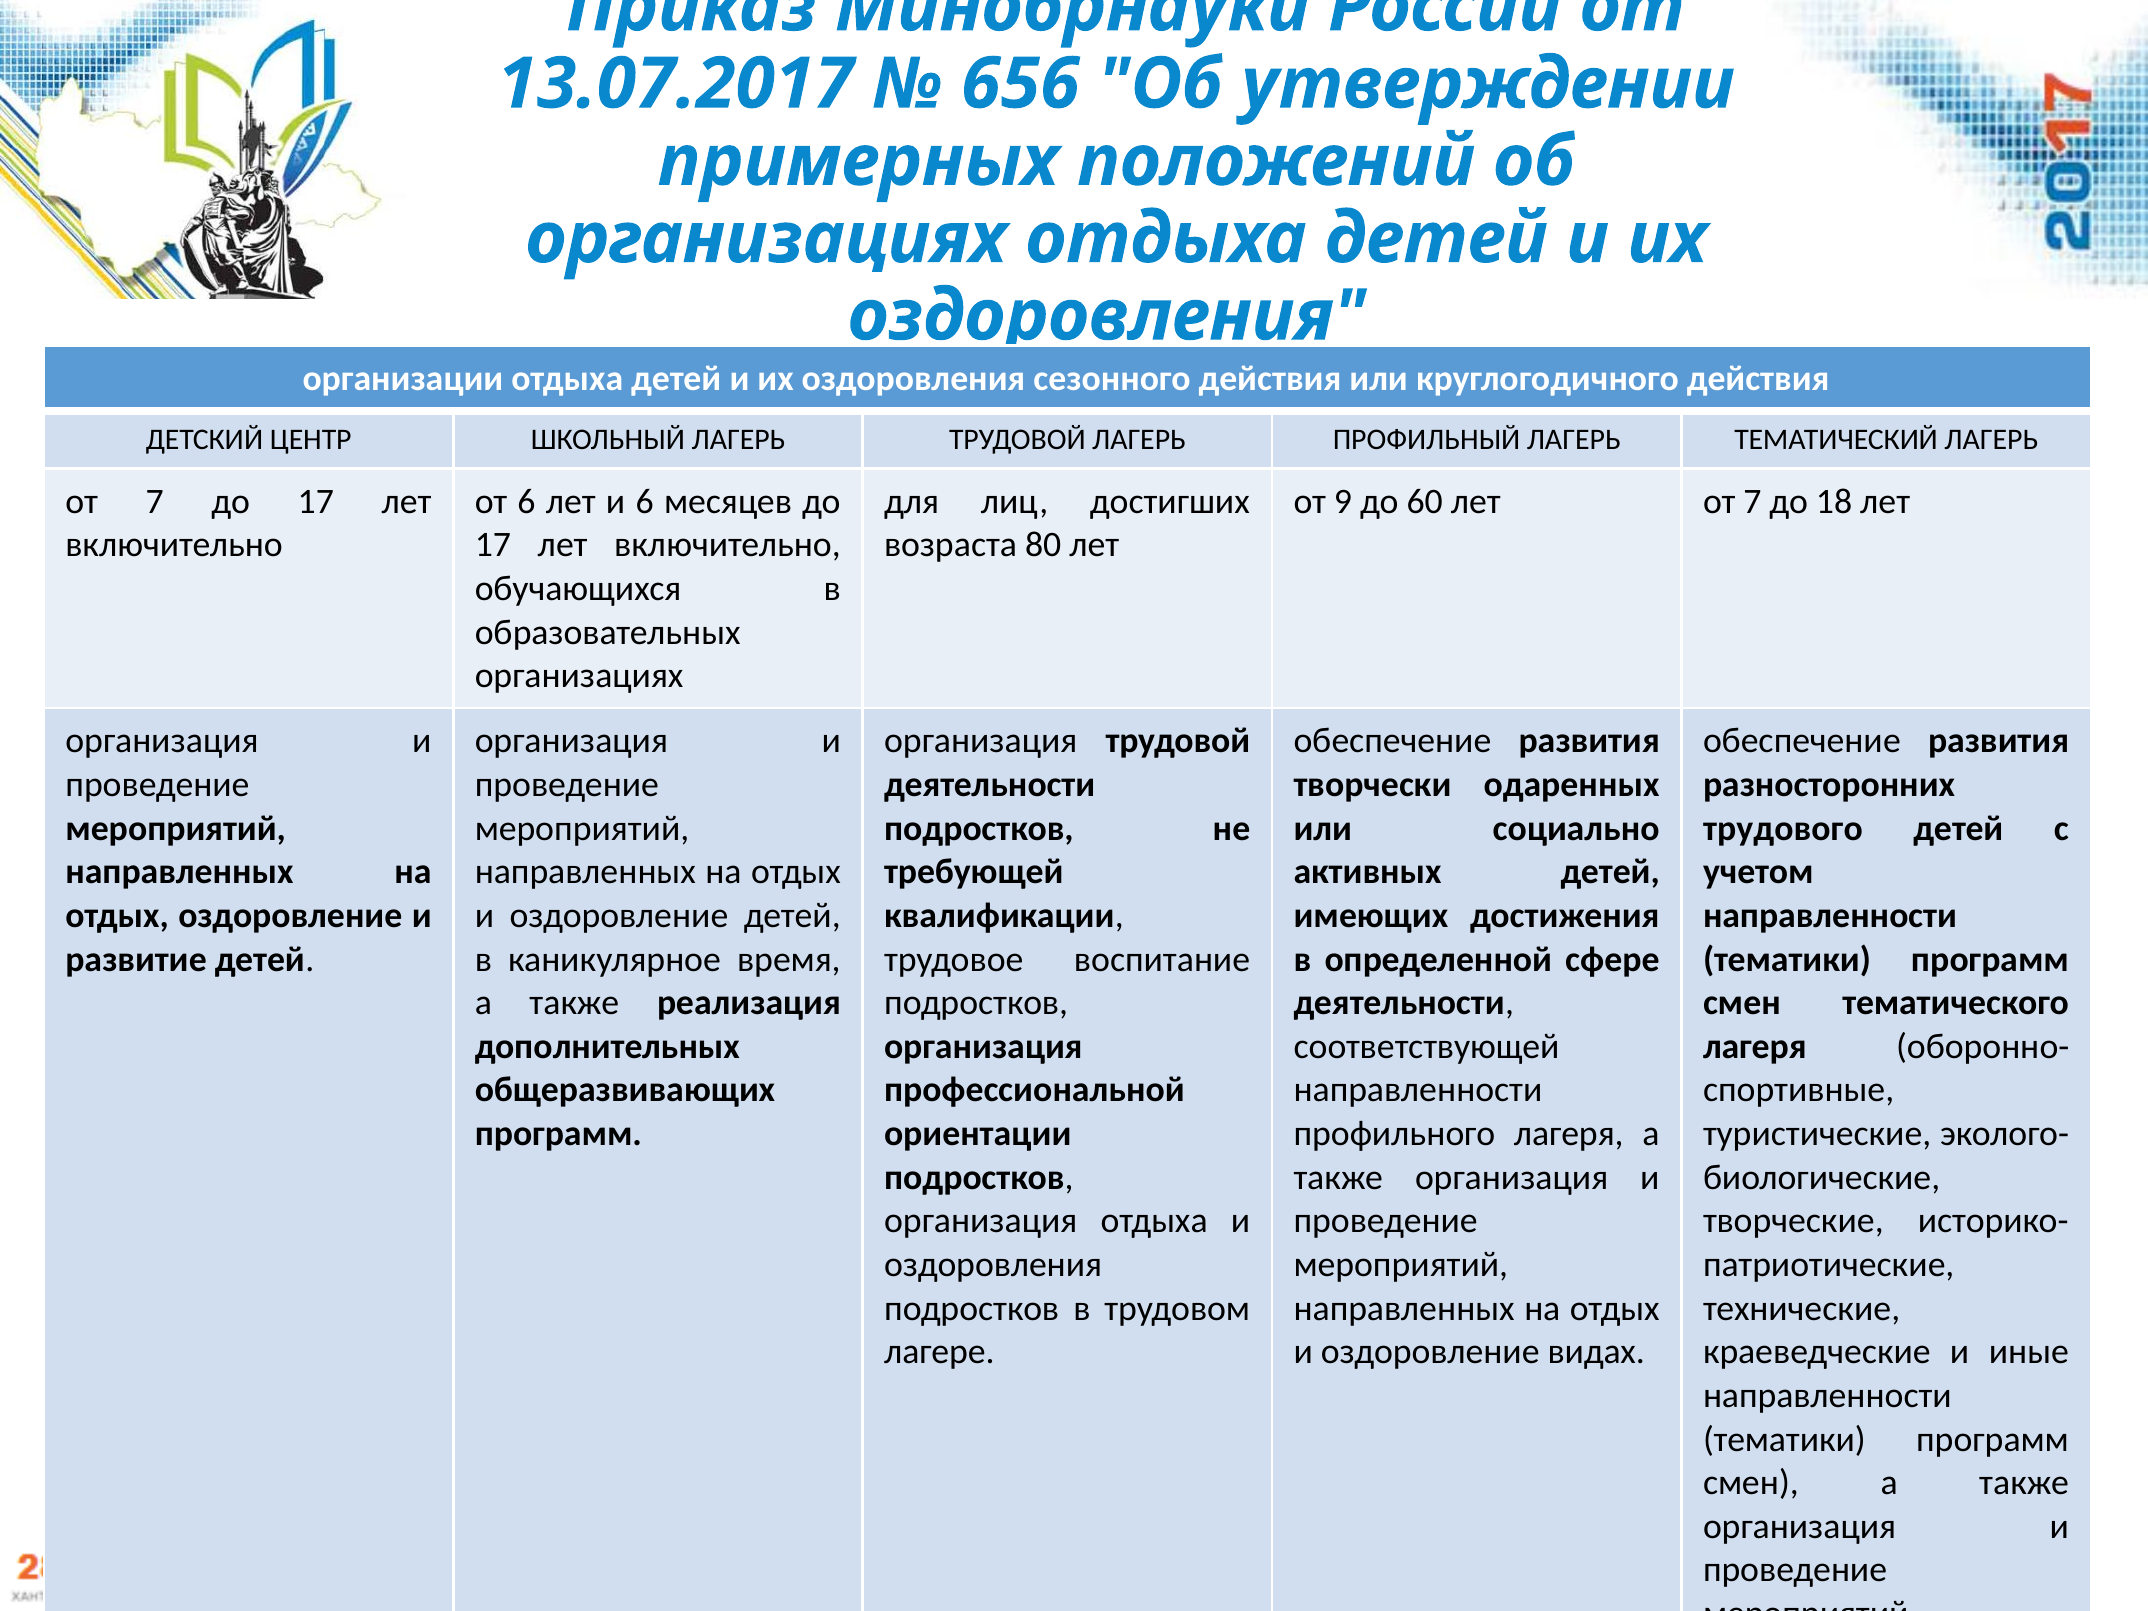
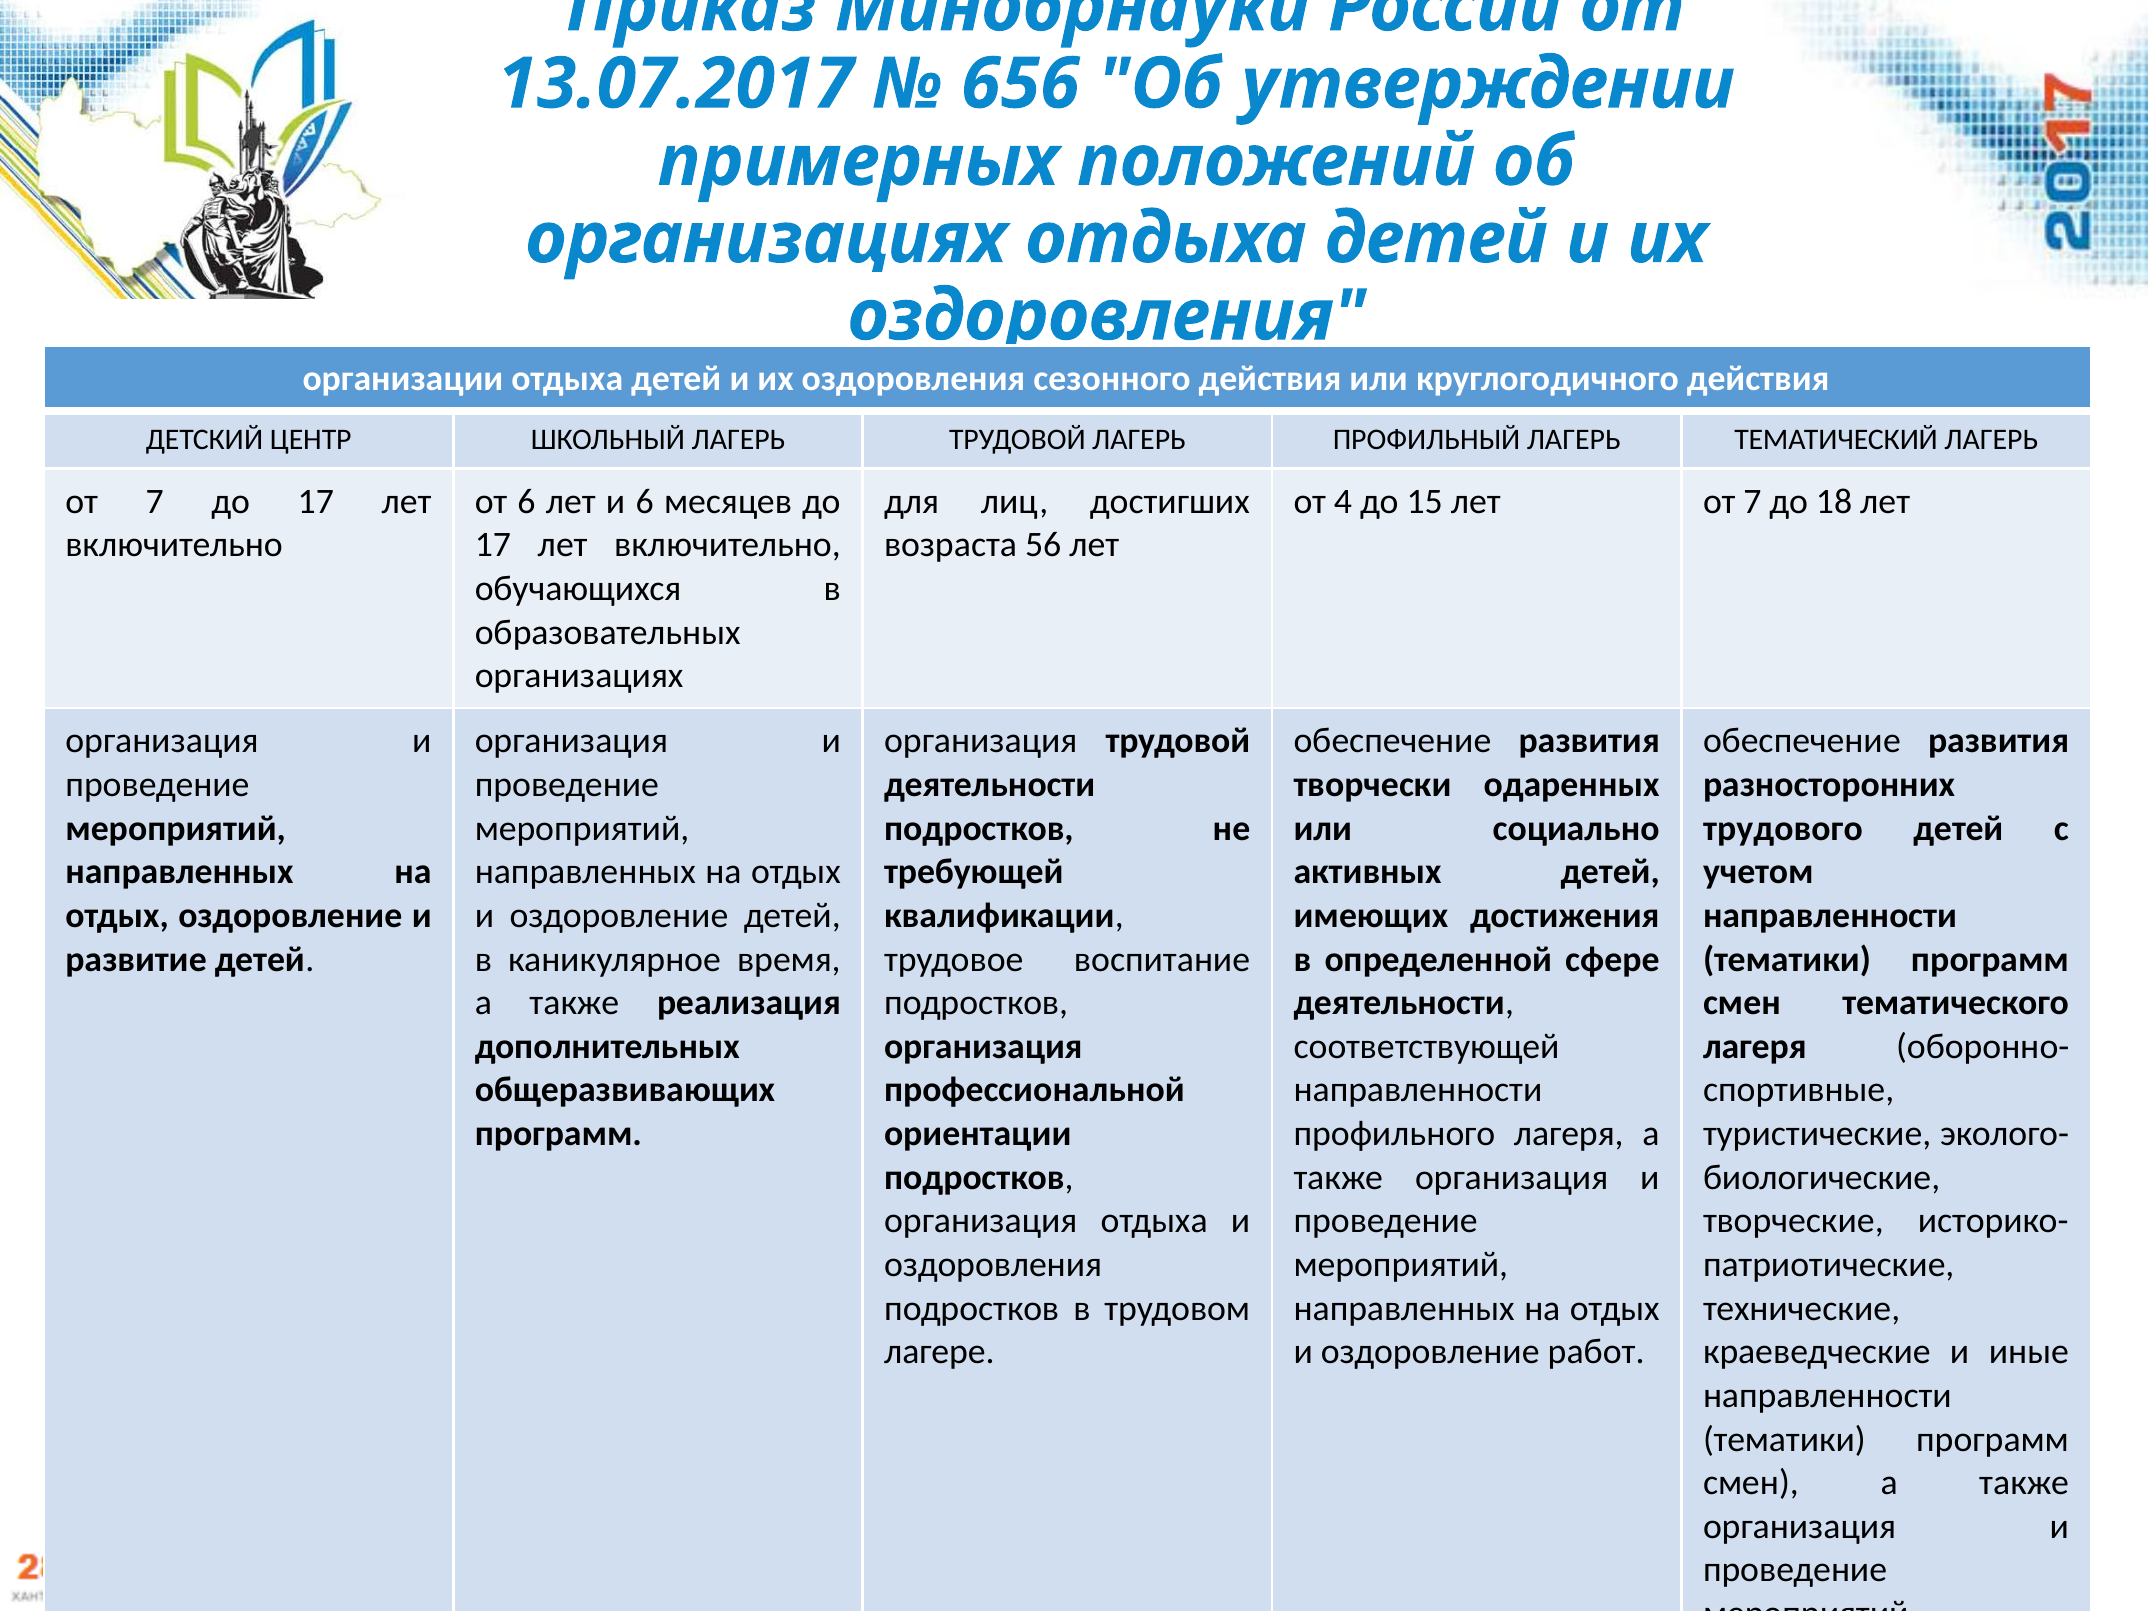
9: 9 -> 4 (1343, 501)
60: 60 -> 15 (1425, 501)
80: 80 -> 56 (1043, 545)
видах: видах -> работ (1596, 1352)
